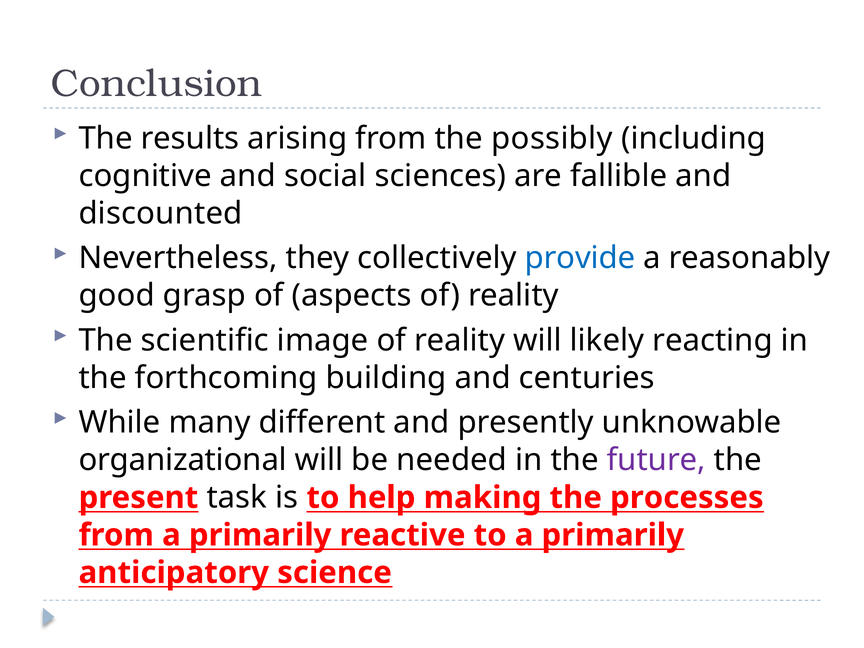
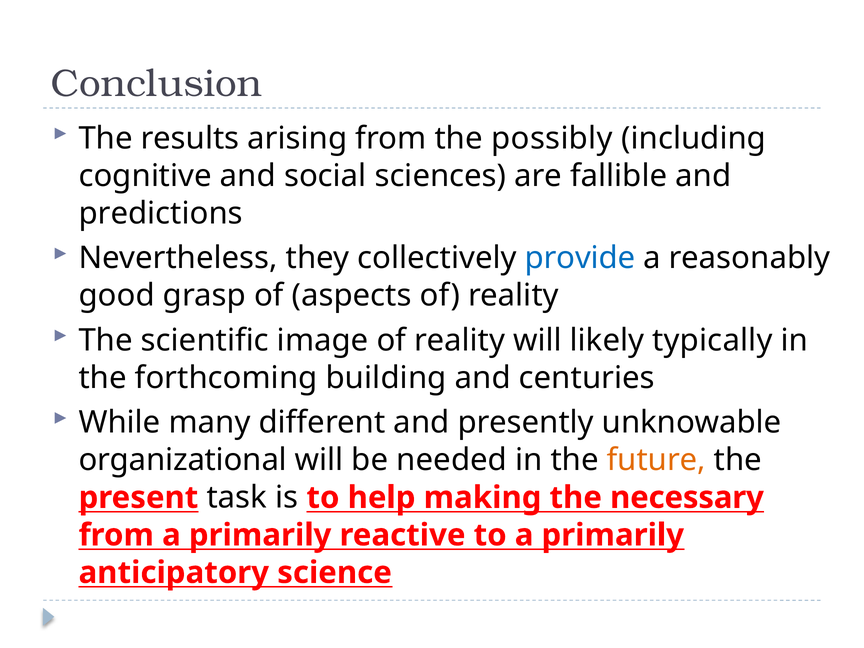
discounted: discounted -> predictions (161, 213)
reacting: reacting -> typically (712, 340)
future colour: purple -> orange (656, 460)
processes: processes -> necessary (687, 498)
